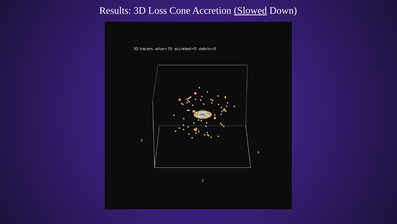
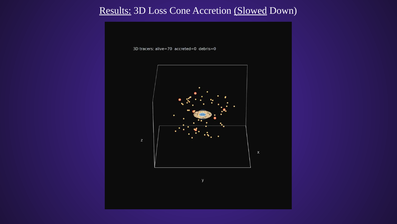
Results underline: none -> present (115, 11)
